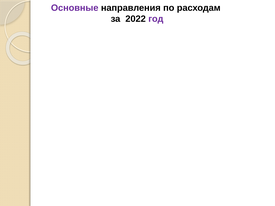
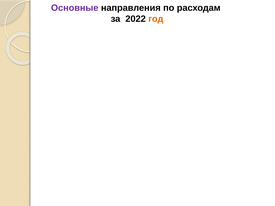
год colour: purple -> orange (156, 19)
